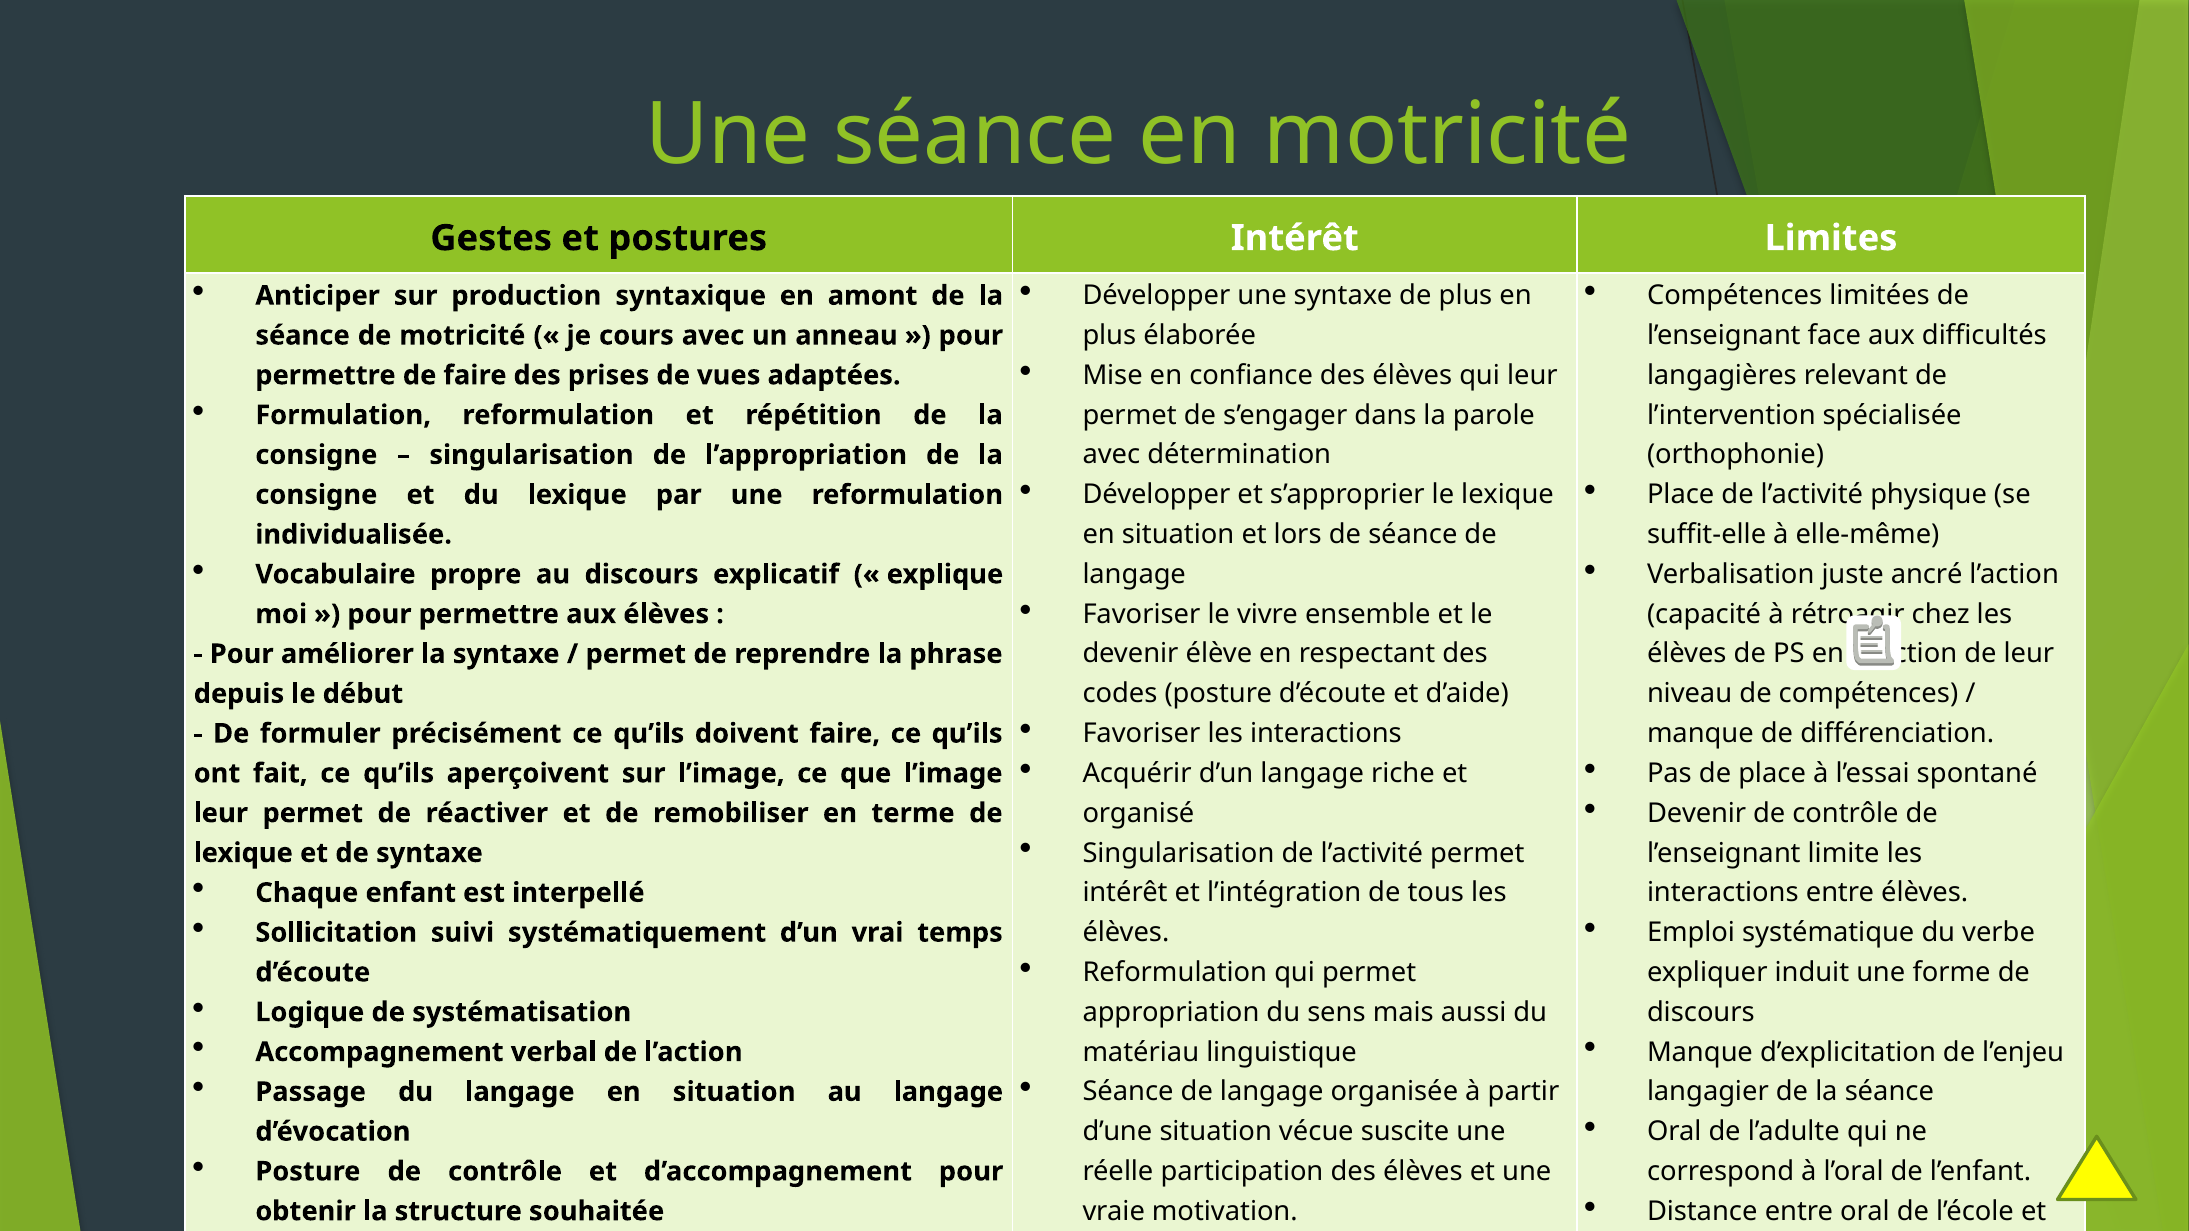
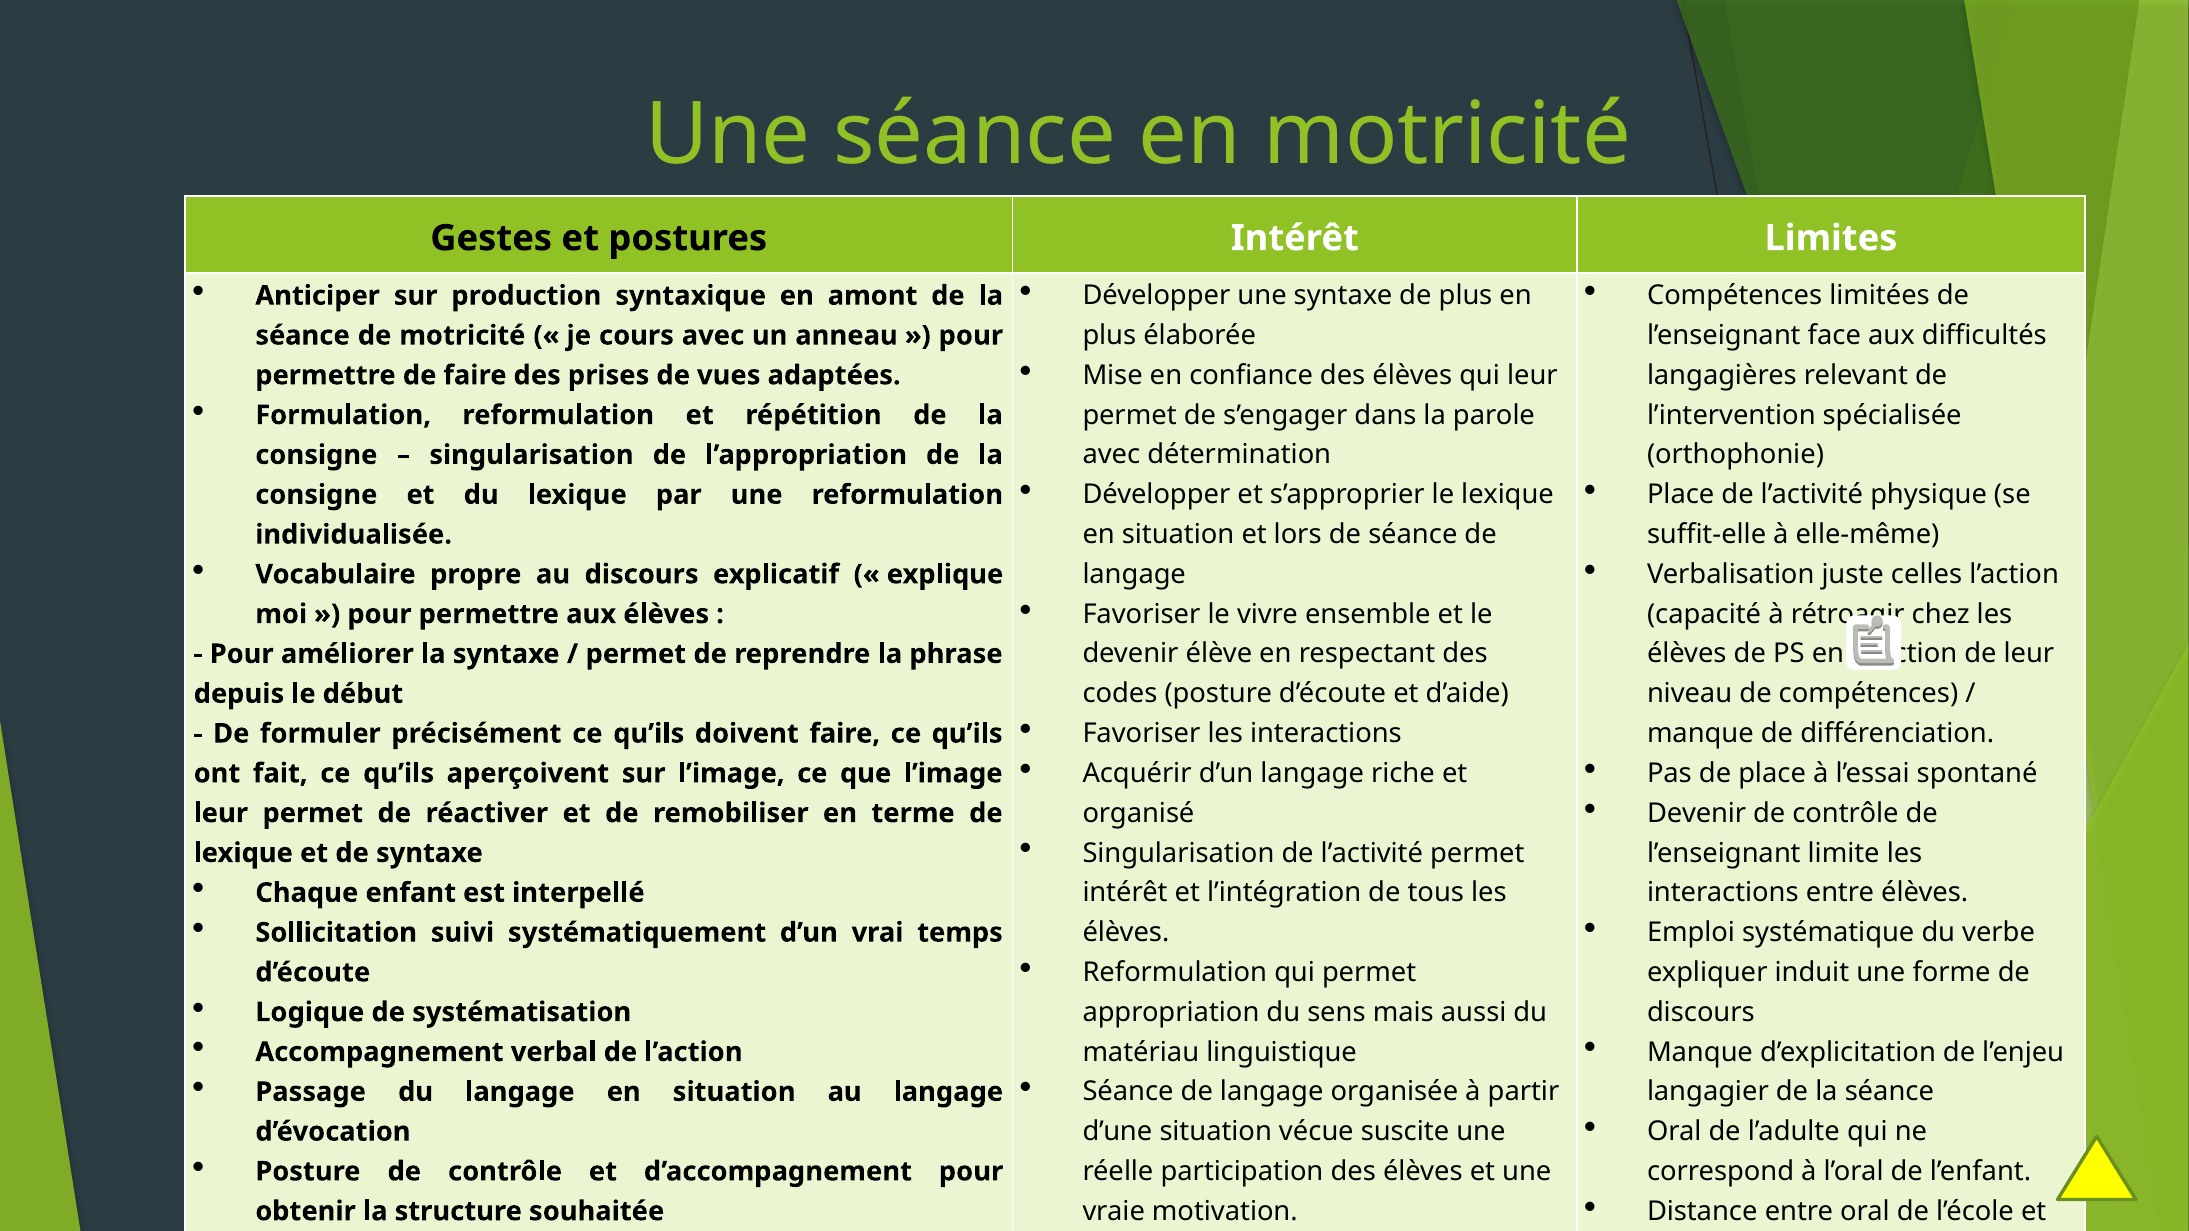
ancré: ancré -> celles (1927, 575)
